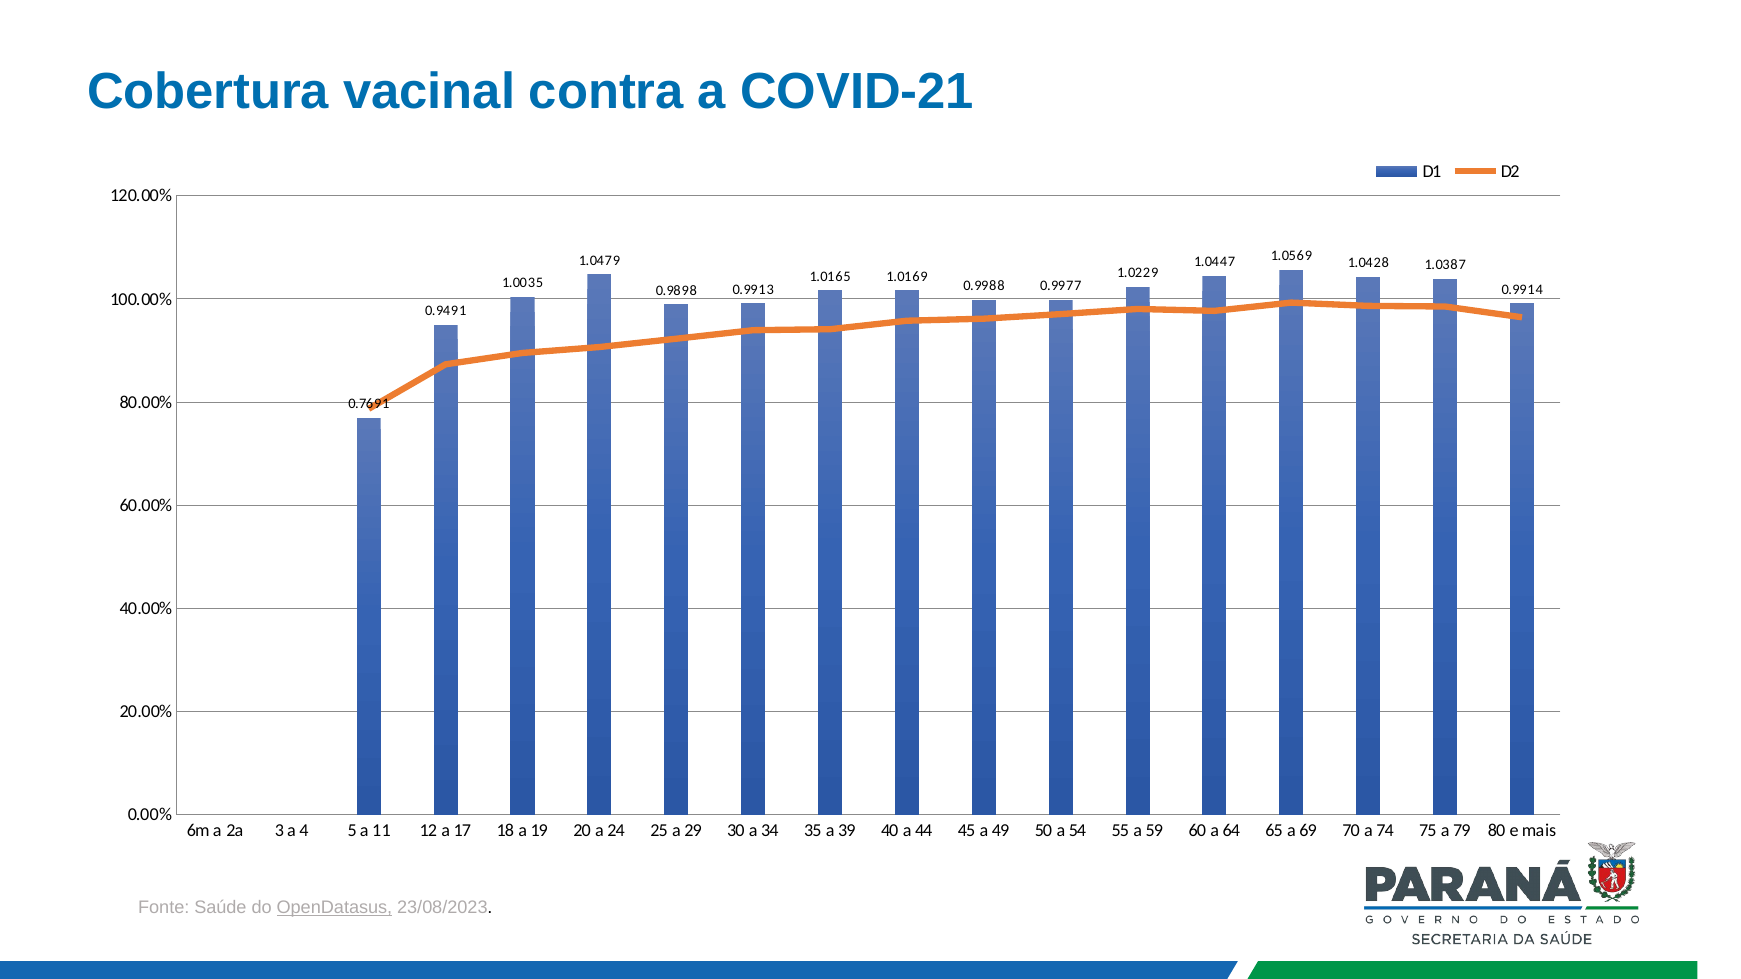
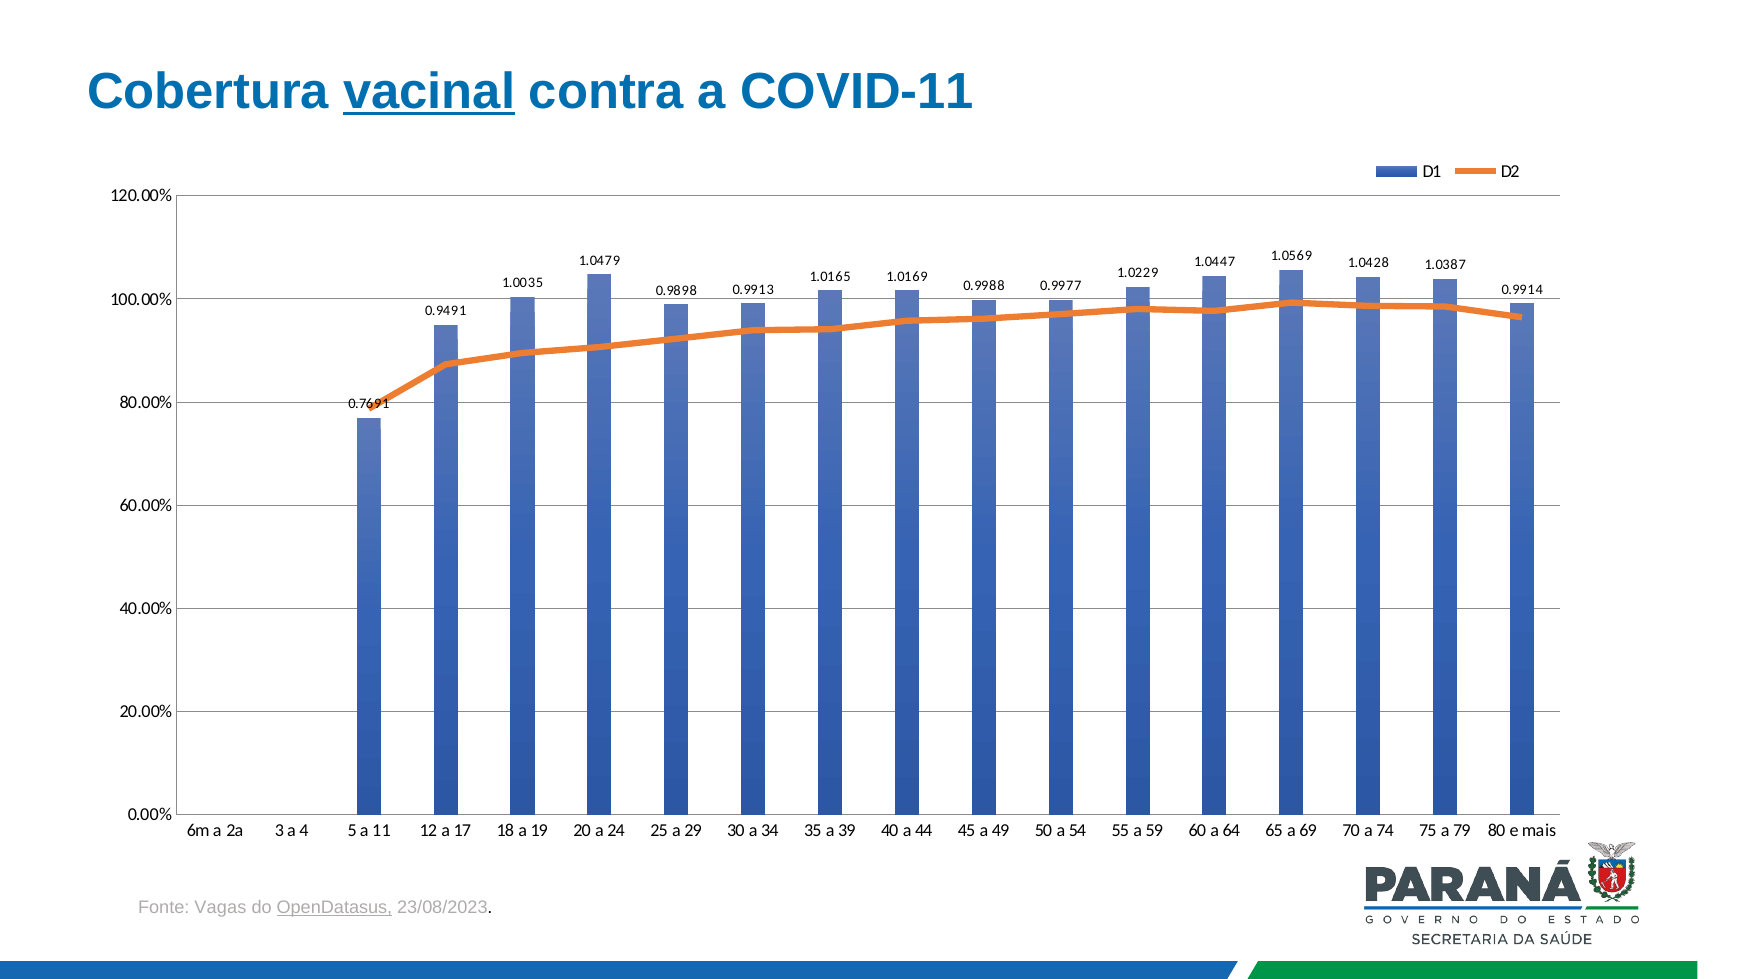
vacinal underline: none -> present (429, 91)
COVID-21: COVID-21 -> COVID-11 (857, 91)
Saúde: Saúde -> Vagas (220, 908)
